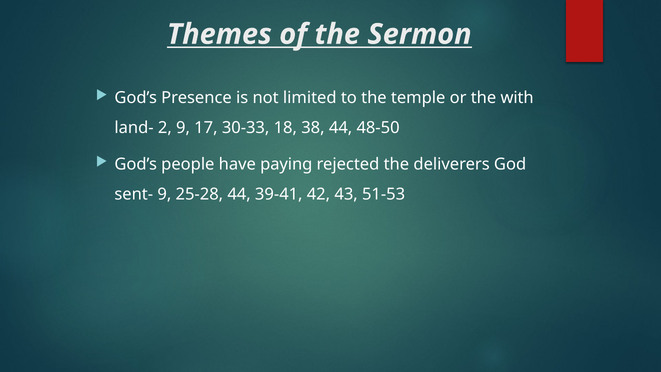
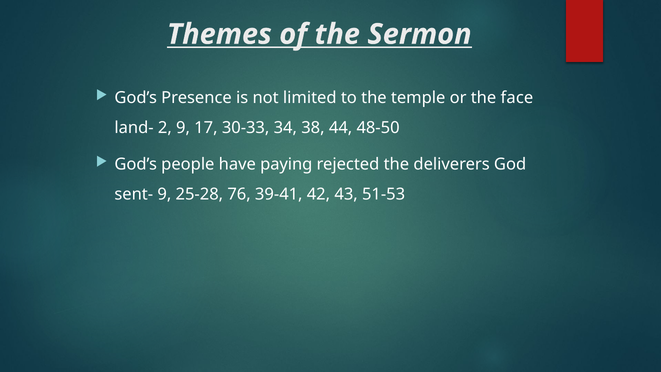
with: with -> face (517, 98)
18: 18 -> 34 (285, 128)
25-28 44: 44 -> 76 (239, 194)
